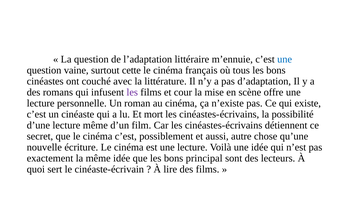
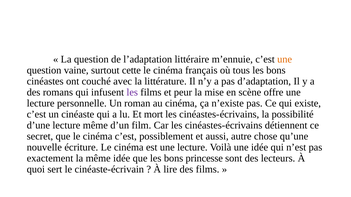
une colour: blue -> orange (285, 59)
cour: cour -> peur (183, 92)
principal: principal -> princesse (204, 159)
